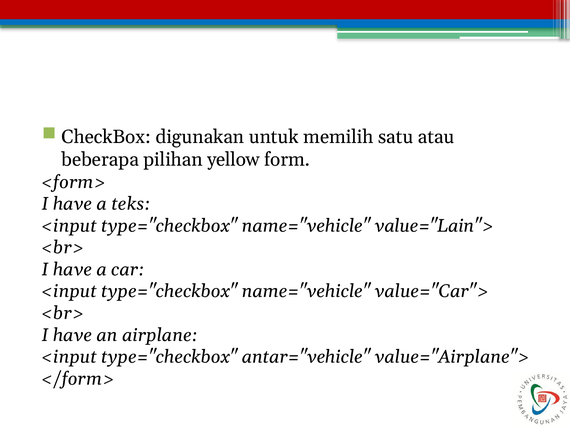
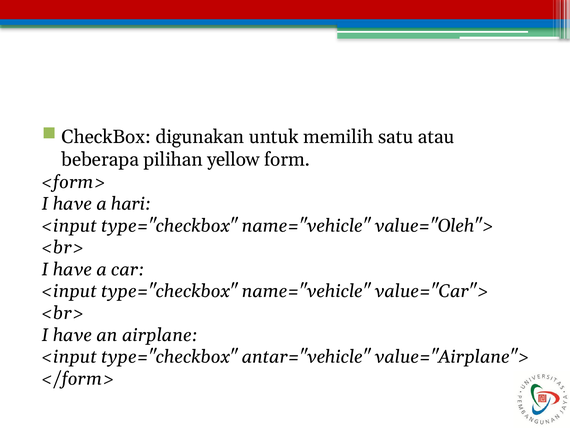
teks: teks -> hari (132, 204)
value="Lain">: value="Lain"> -> value="Oleh"> (434, 225)
